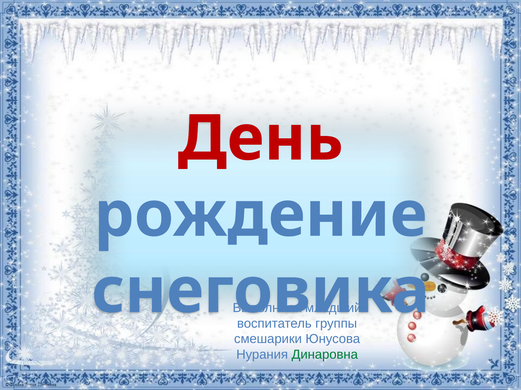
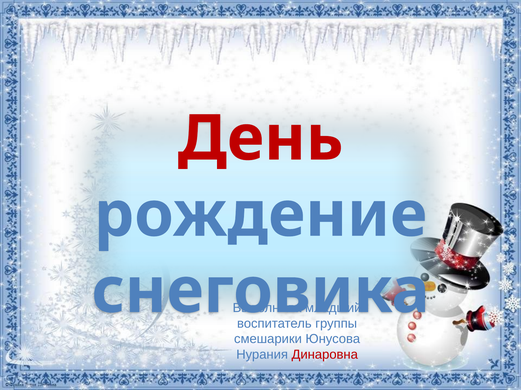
Динаровна colour: green -> red (325, 355)
